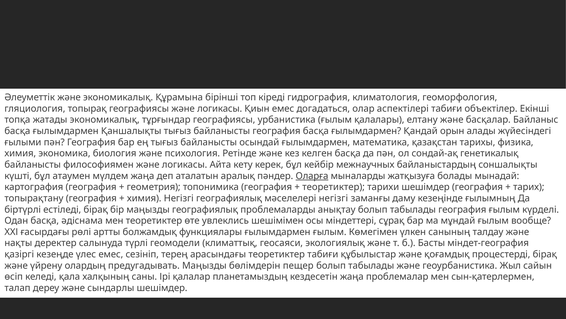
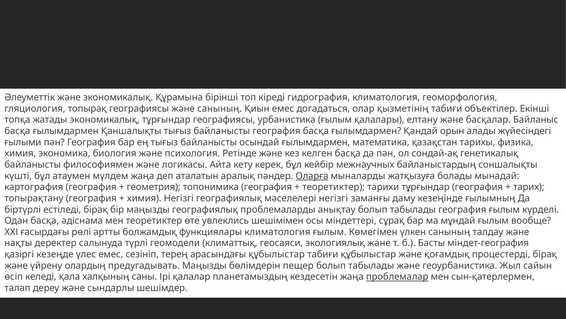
географиясы және логикасы: логикасы -> санының (220, 108)
аспектілері: аспектілері -> қызметінің (403, 108)
тарихи шешімдер: шешімдер -> тұрғындар (426, 187)
функциялары ғылымдармен: ғылымдармен -> климатология (277, 232)
арасындағы теоретиктер: теоретиктер -> құбылыстар (277, 254)
проблемалар underline: none -> present (397, 276)
